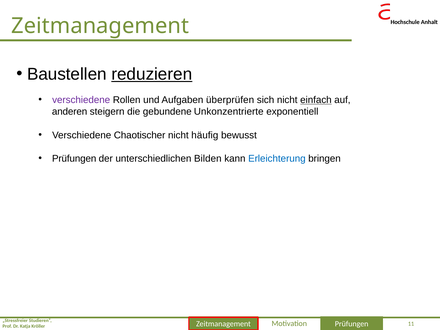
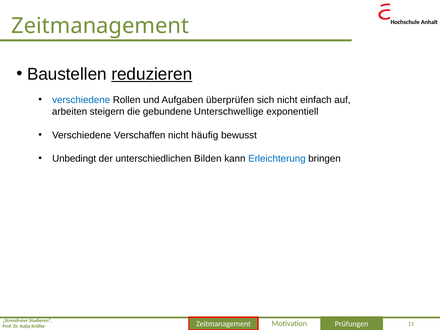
verschiedene colour: purple -> blue (81, 100)
einfach underline: present -> none (316, 100)
anderen: anderen -> arbeiten (70, 112)
Unkonzentrierte: Unkonzentrierte -> Unterschwellige (229, 112)
Chaotischer: Chaotischer -> Verschaffen (140, 135)
Prüfungen: Prüfungen -> Unbedingt (74, 159)
